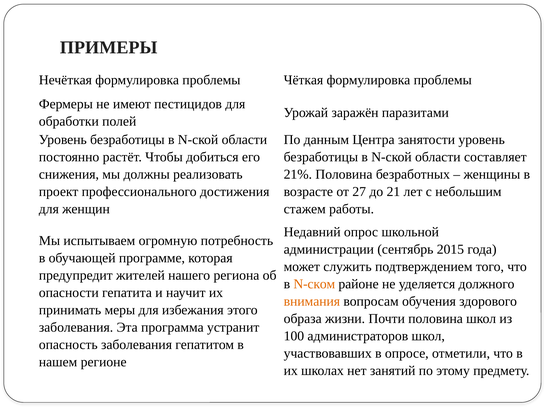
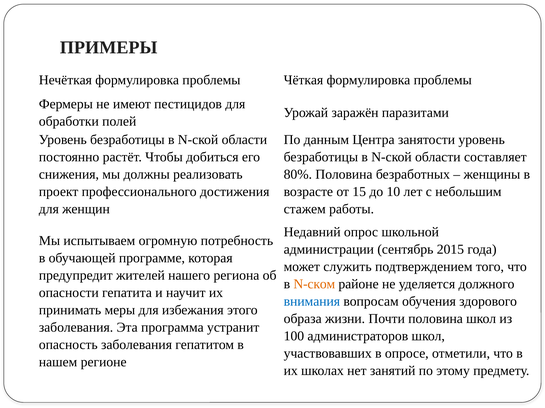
21%: 21% -> 80% (298, 175)
27: 27 -> 15 (359, 192)
21: 21 -> 10 (393, 192)
внимания colour: orange -> blue (312, 302)
